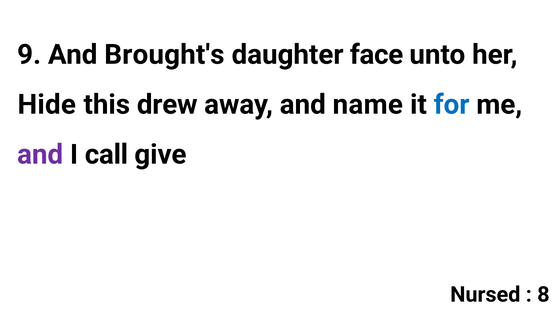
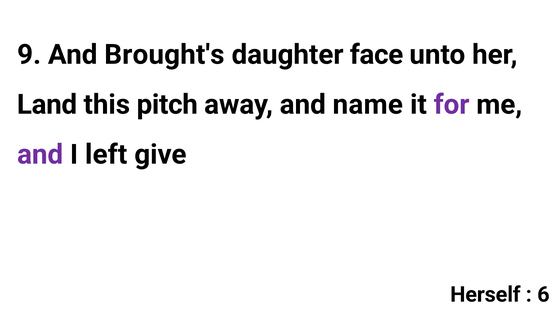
Hide: Hide -> Land (47, 105)
drew: drew -> pitch (167, 105)
for colour: blue -> purple (452, 105)
call: call -> left (106, 155)
Nursed: Nursed -> Herself (485, 295)
8: 8 -> 6 (543, 295)
